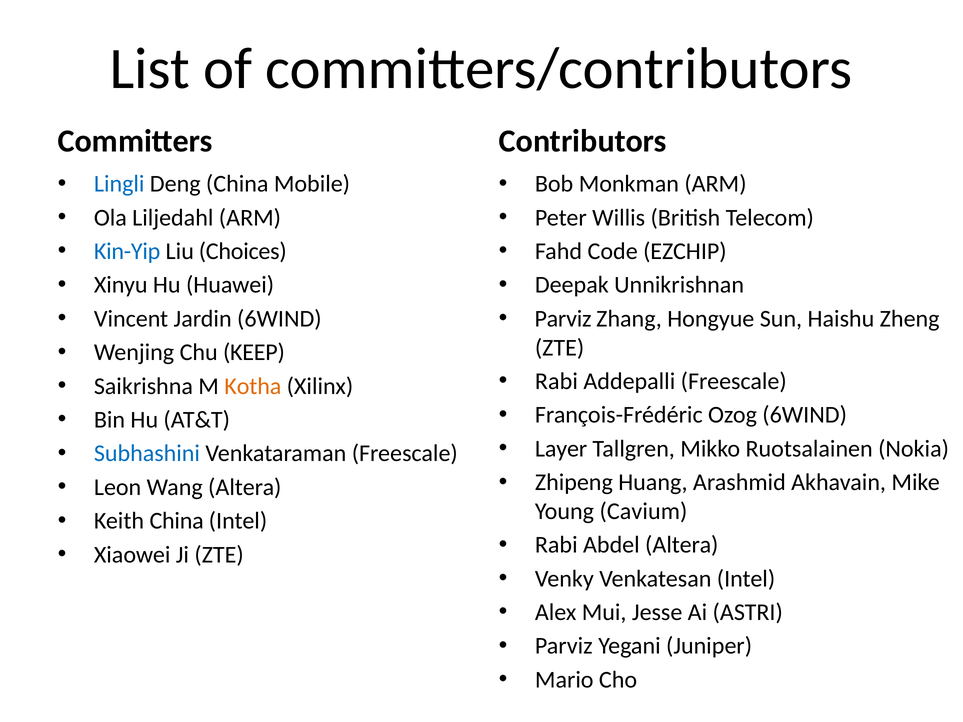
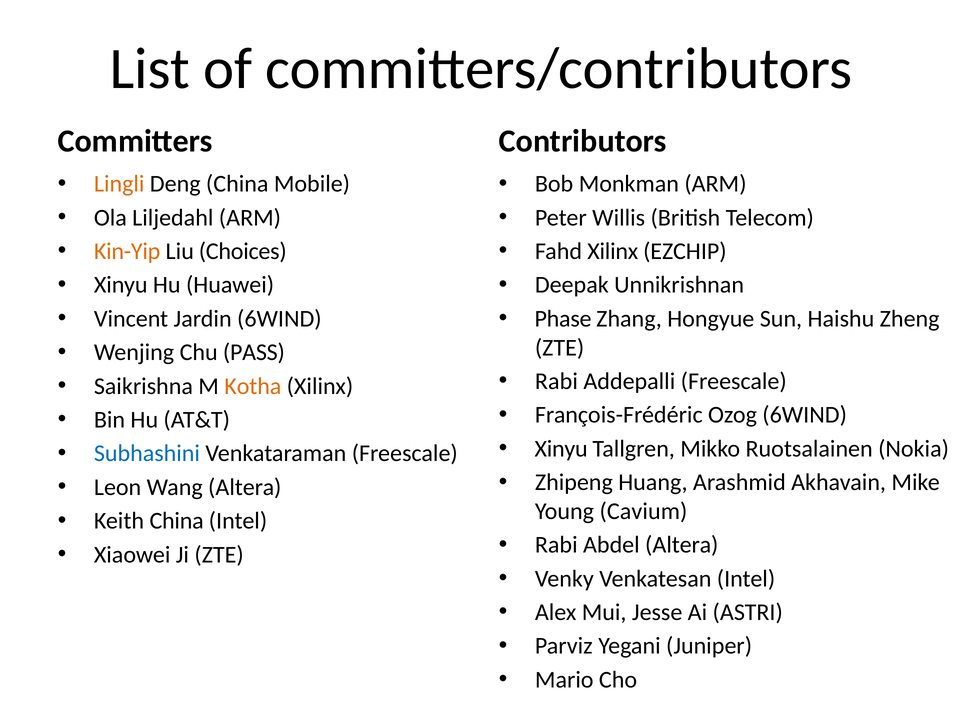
Lingli colour: blue -> orange (119, 184)
Kin-Yip colour: blue -> orange (127, 251)
Fahd Code: Code -> Xilinx (613, 251)
Parviz: Parviz -> Phase (563, 319)
KEEP: KEEP -> PASS (254, 353)
Layer: Layer -> Xinyu (561, 449)
